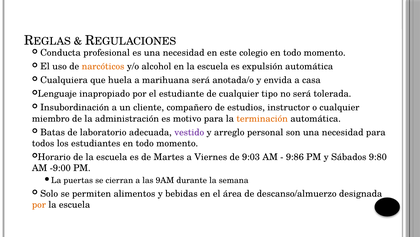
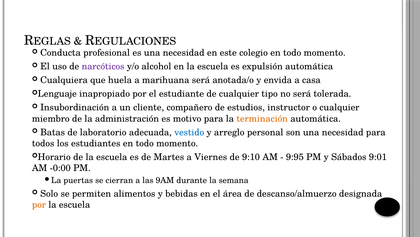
narcóticos colour: orange -> purple (103, 66)
vestido colour: purple -> blue (189, 132)
9:03: 9:03 -> 9:10 (251, 157)
9:86: 9:86 -> 9:95 (295, 157)
9:80: 9:80 -> 9:01 (378, 157)
-9:00: -9:00 -> -0:00 (60, 168)
